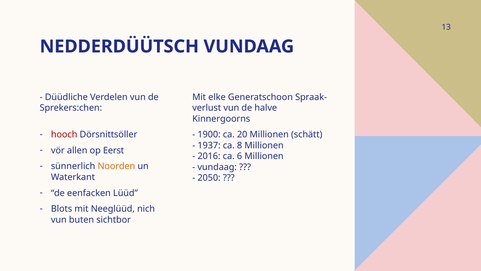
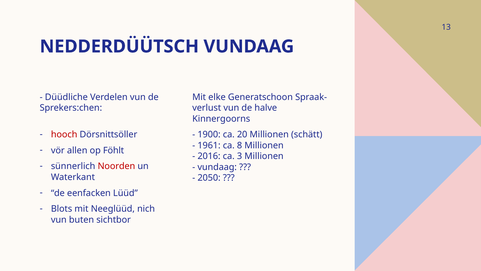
1937: 1937 -> 1961 (209, 145)
Eerst: Eerst -> Föhlt (114, 150)
6: 6 -> 3 (240, 156)
Noorden colour: orange -> red (116, 166)
